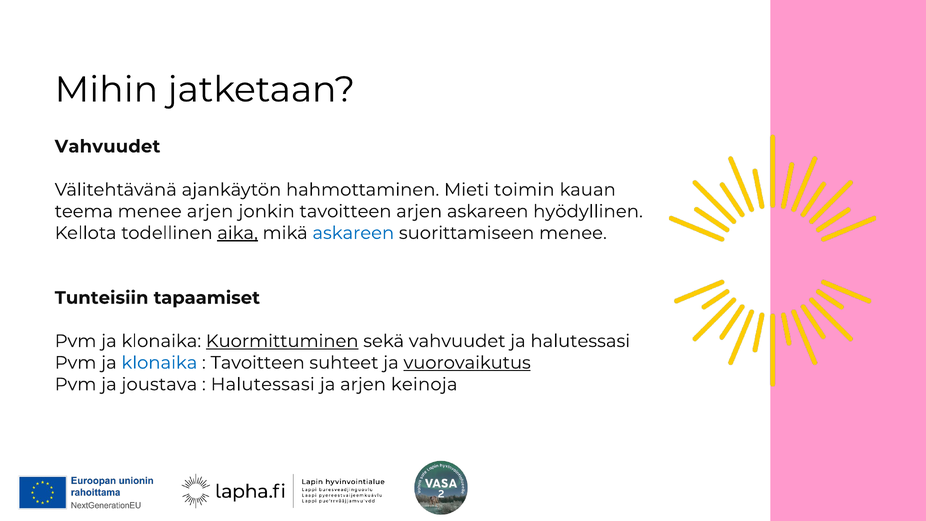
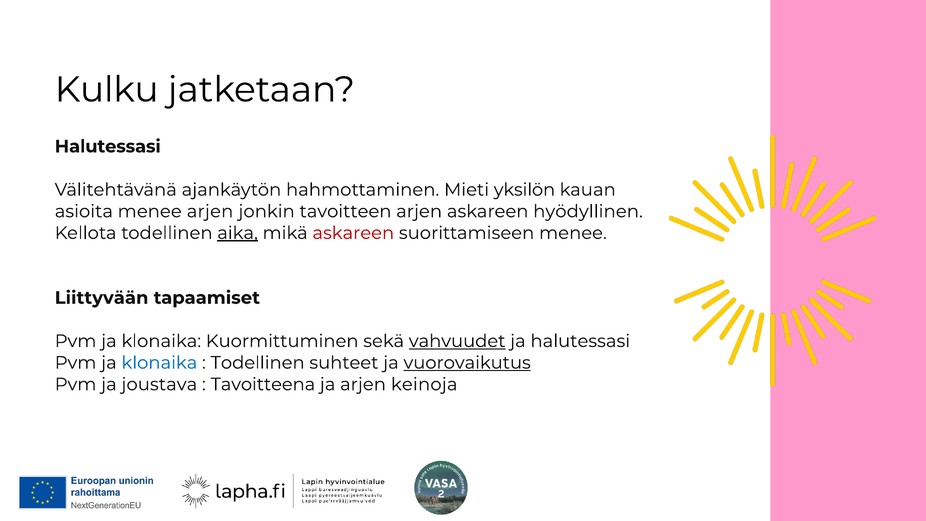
Mihin: Mihin -> Kulku (107, 90)
Vahvuudet: Vahvuudet -> Halutessasi (108, 146)
toimin: toimin -> yksilön (524, 190)
teema: teema -> asioita (84, 211)
askareen colour: blue -> red (353, 233)
Tunteisiin: Tunteisiin -> Liittyvään (102, 298)
Kuormittuminen underline: present -> none (282, 341)
vahvuudet underline: none -> present (457, 341)
Tavoitteen: Tavoitteen -> Todellinen (258, 363)
Halutessasi: Halutessasi -> Tavoitteena (263, 384)
